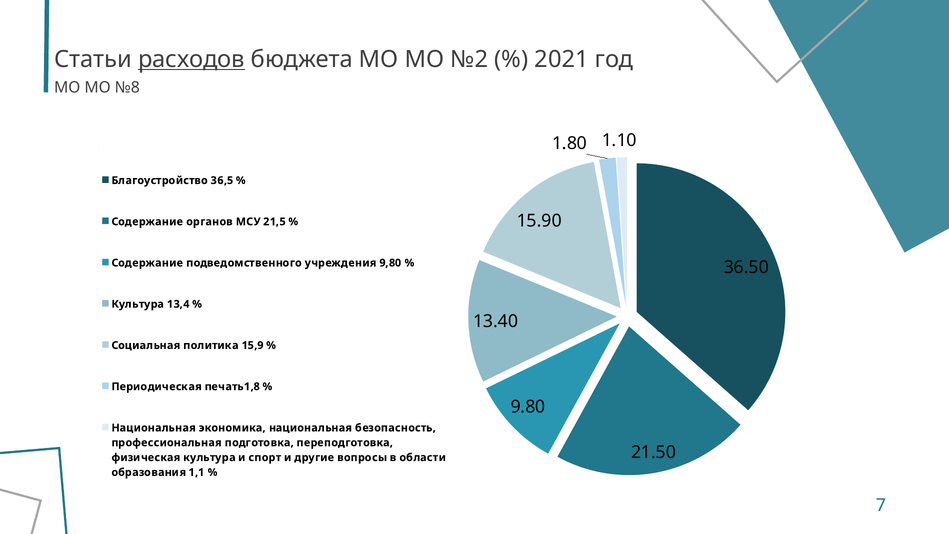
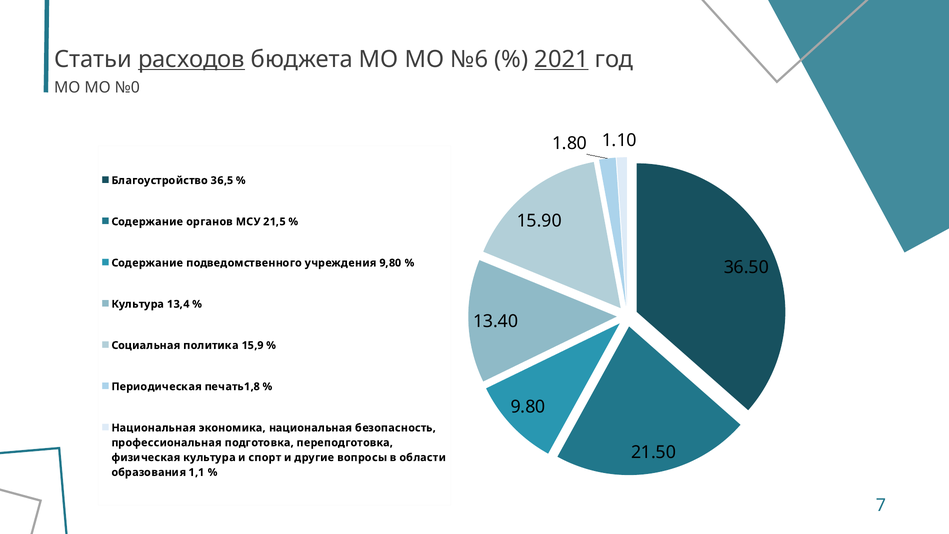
№2: №2 -> №6 (469, 59)
2021 underline: none -> present (562, 59)
№8: №8 -> №0 (127, 87)
